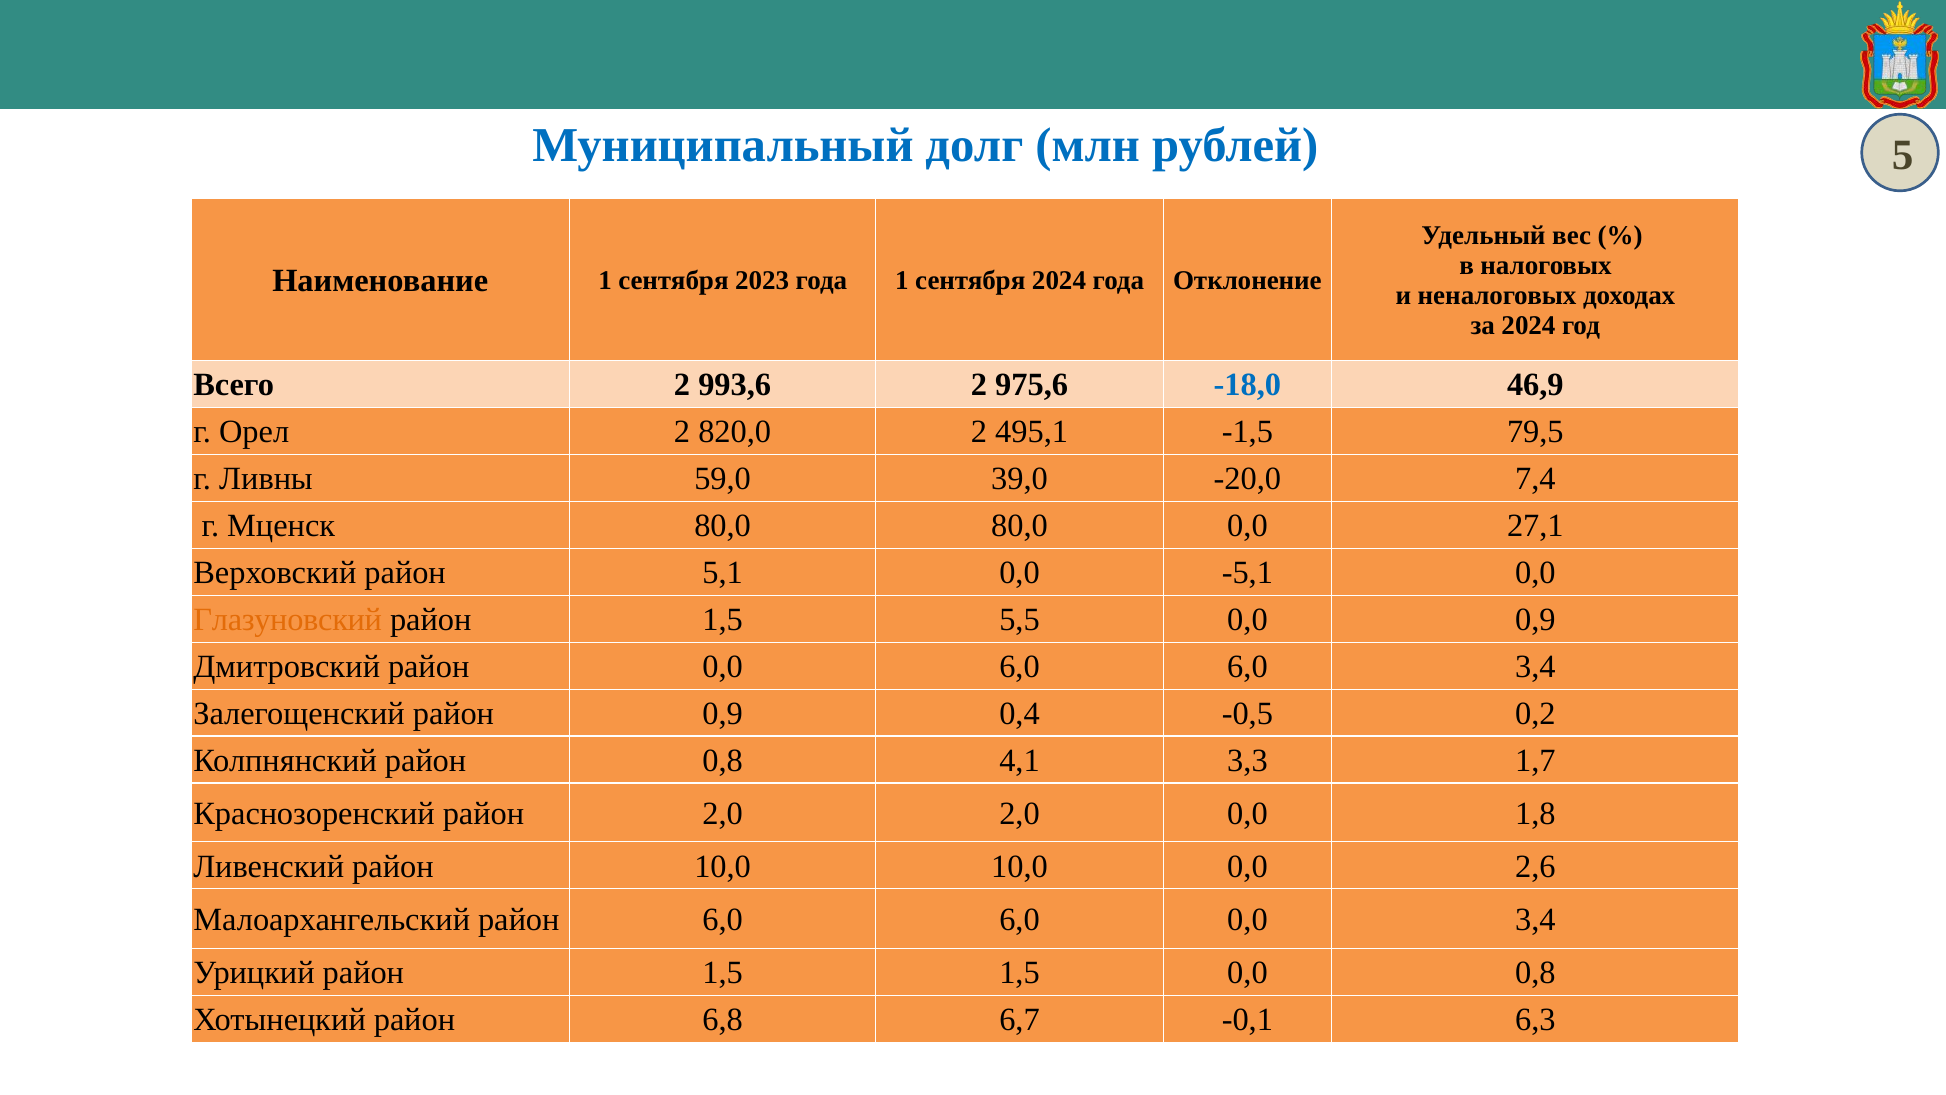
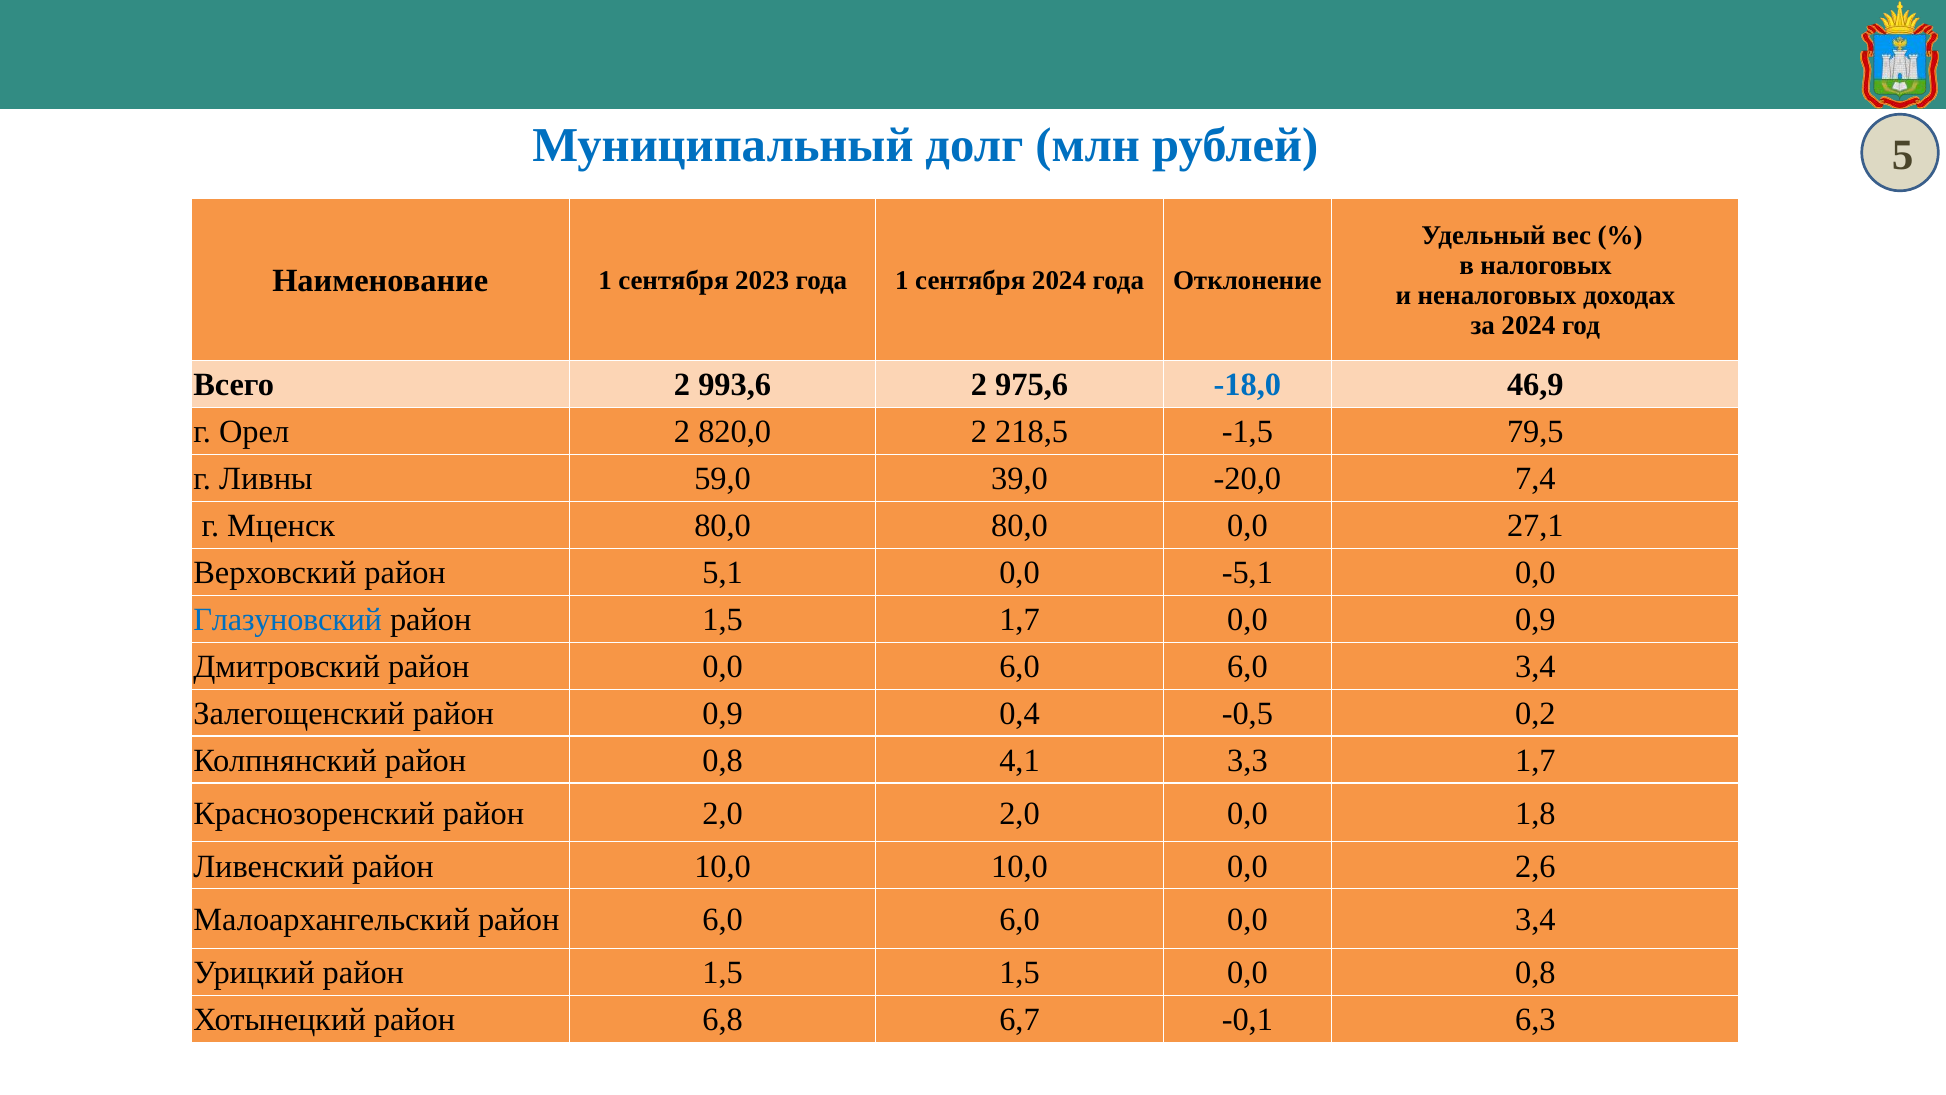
495,1: 495,1 -> 218,5 (1032, 432)
Глазуновский colour: orange -> blue (288, 620)
1,5 5,5: 5,5 -> 1,7 (1020, 620)
